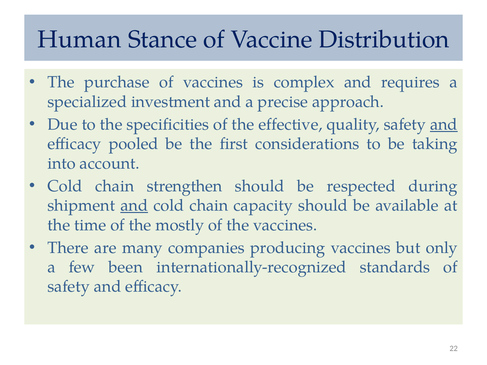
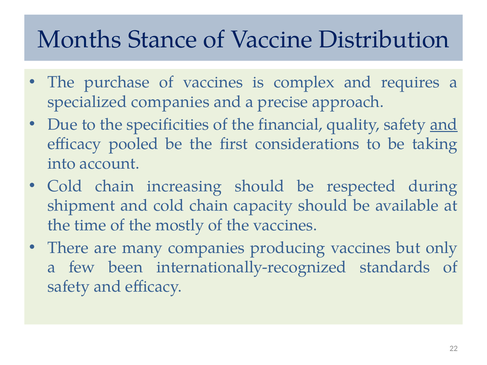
Human: Human -> Months (80, 39)
specialized investment: investment -> companies (170, 102)
effective: effective -> financial (291, 125)
strengthen: strengthen -> increasing (184, 186)
and underline: present -> none (134, 206)
